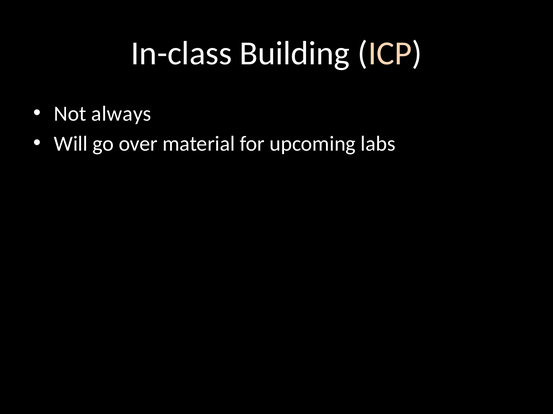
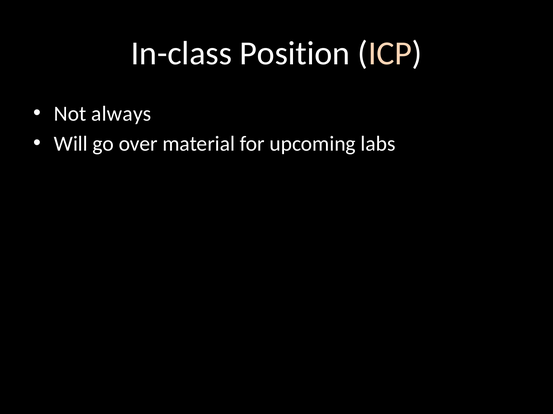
Building: Building -> Position (295, 54)
